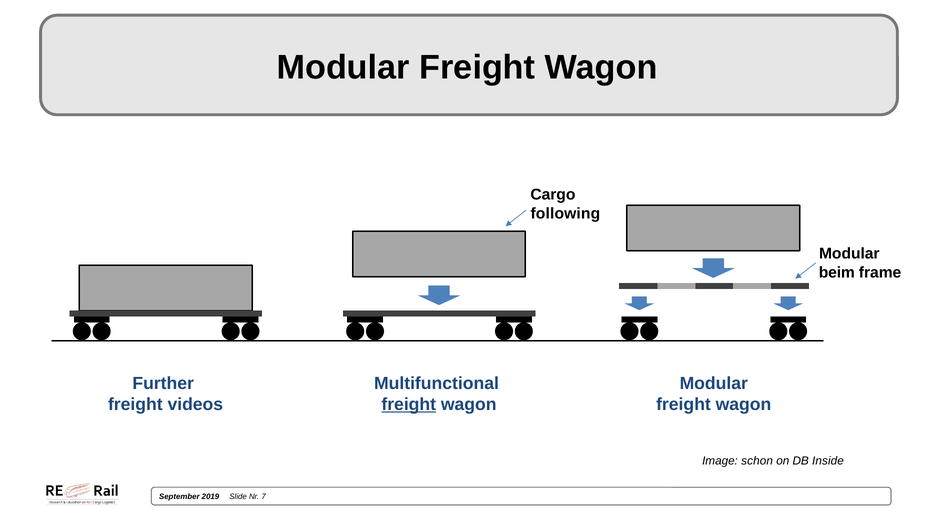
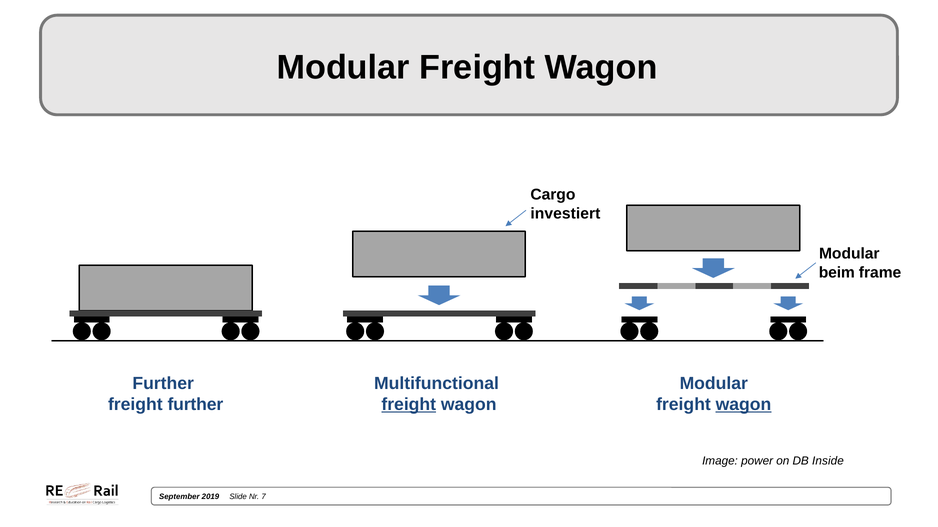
following: following -> investiert (565, 214)
freight videos: videos -> further (195, 405)
wagon underline: none -> present (743, 405)
schon: schon -> power (757, 461)
